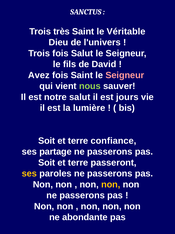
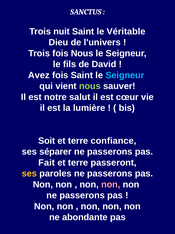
très: très -> nuit (62, 31)
fois Salut: Salut -> Nous (82, 53)
Seigneur colour: pink -> light blue (125, 75)
jours: jours -> cœur (127, 97)
partage: partage -> séparer (55, 151)
Soit: Soit -> Fait (47, 162)
non colour: yellow -> pink (111, 184)
